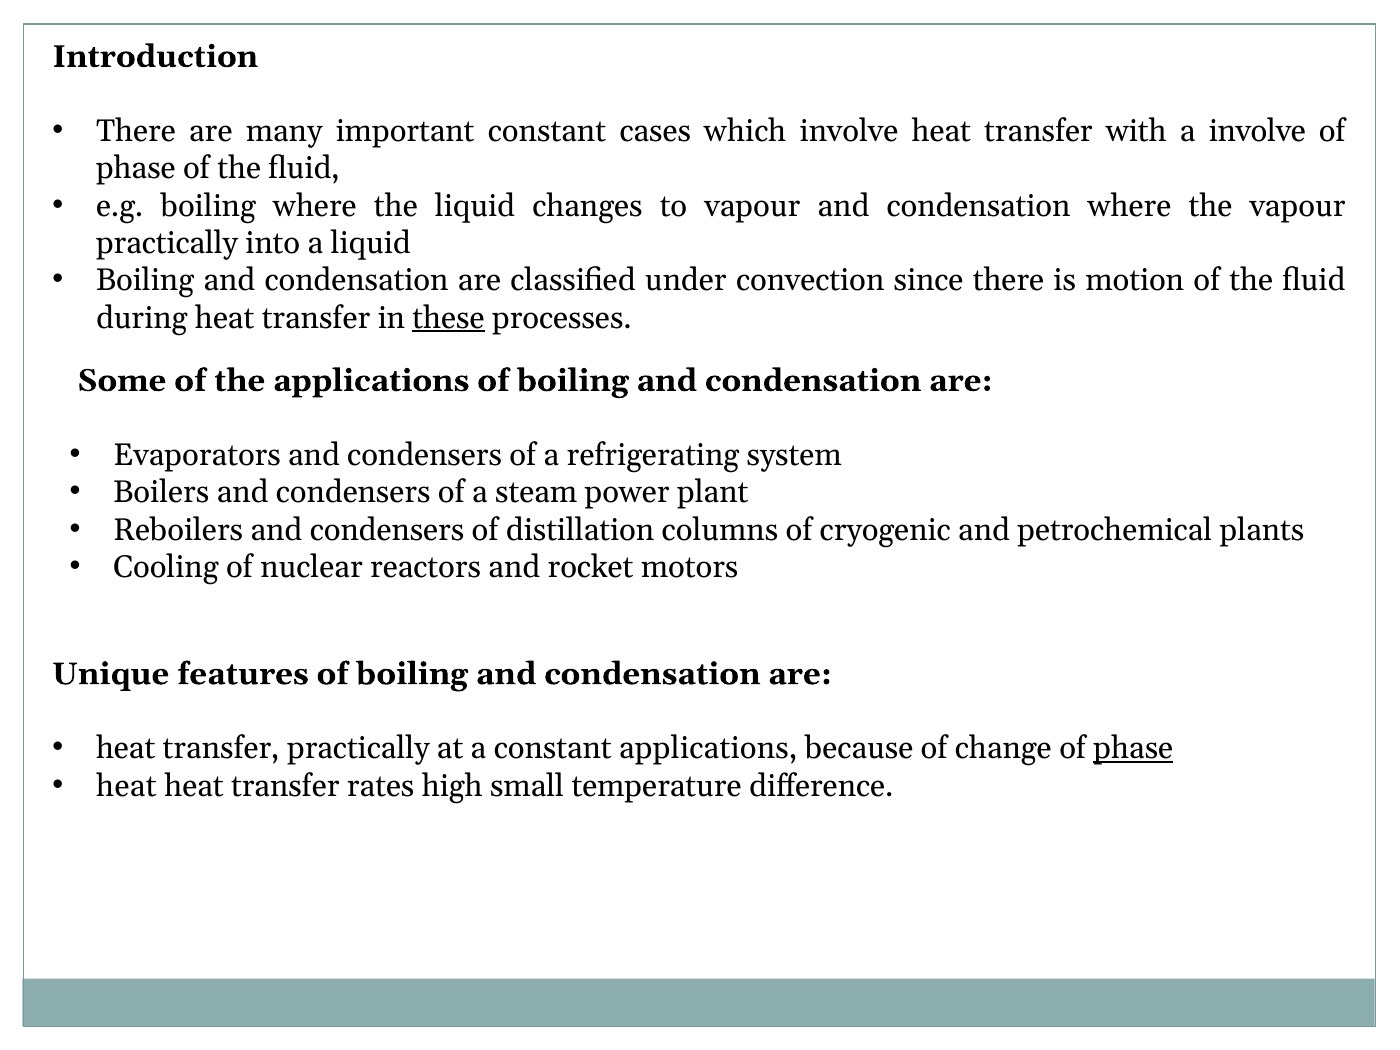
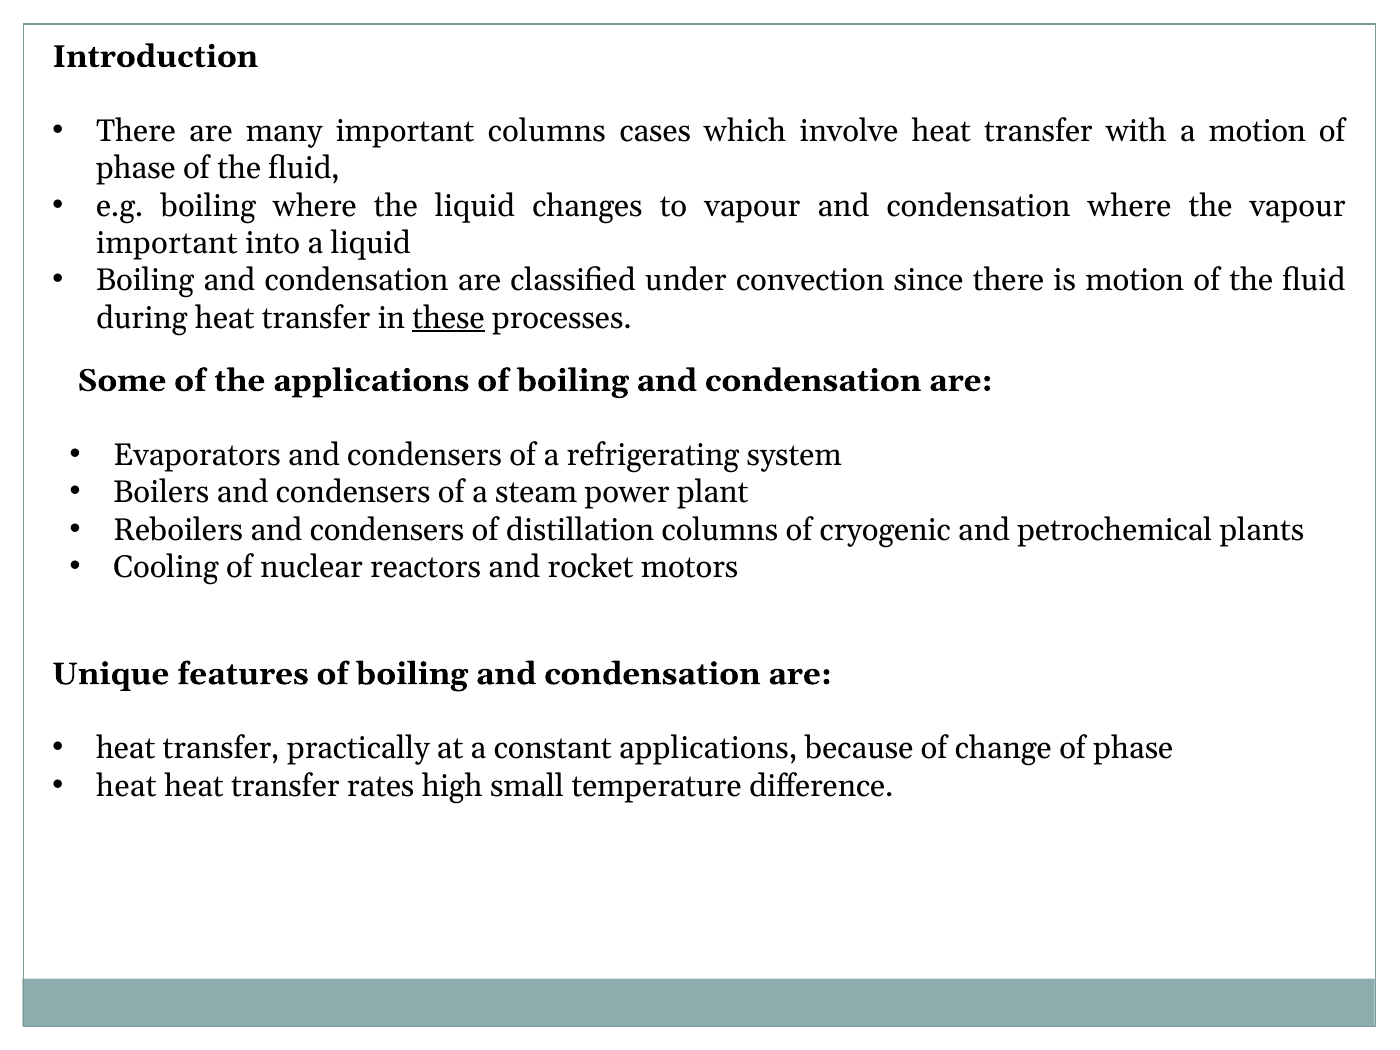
important constant: constant -> columns (547, 131)
a involve: involve -> motion (1257, 131)
practically: practically -> important (167, 243)
phase underline: present -> none (1133, 749)
